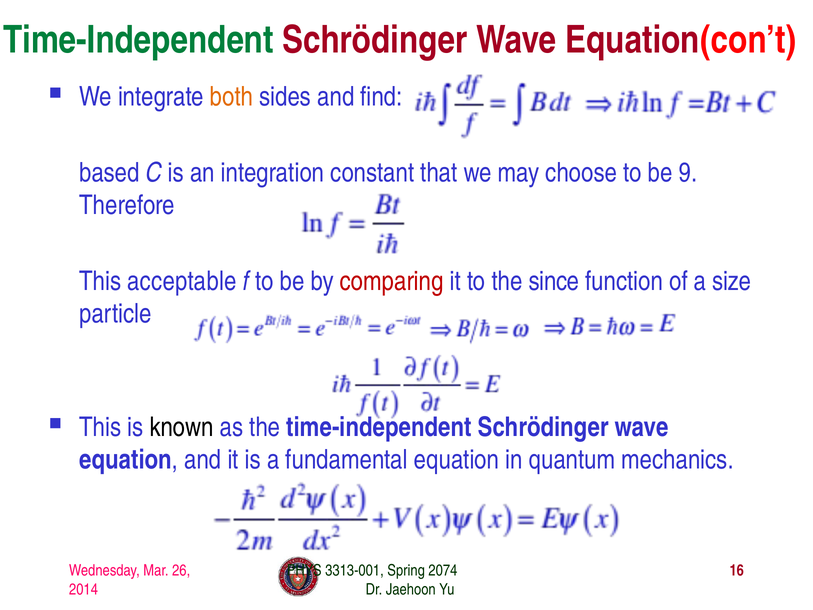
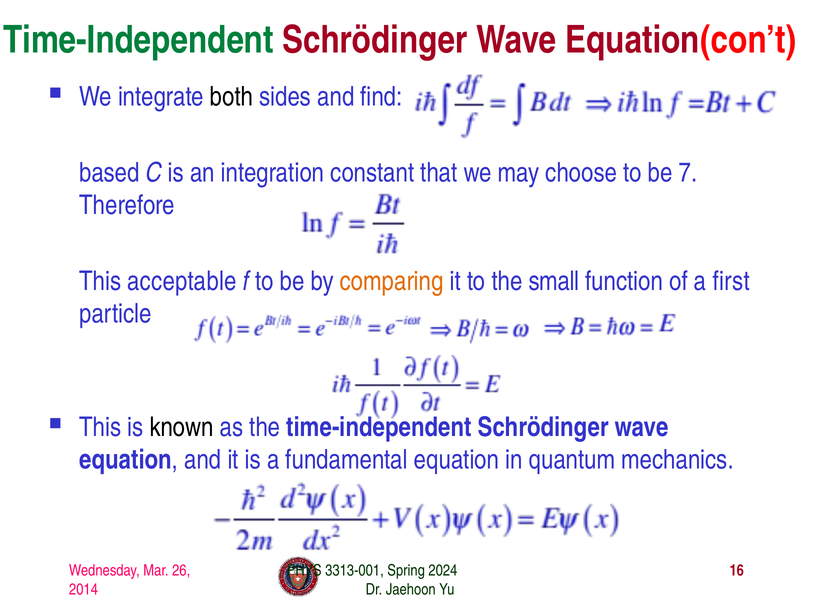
both colour: orange -> black (232, 97)
9: 9 -> 7 (688, 173)
comparing colour: red -> orange (392, 281)
since: since -> small (554, 281)
size: size -> first (731, 281)
2074: 2074 -> 2024 (443, 570)
